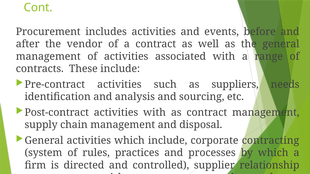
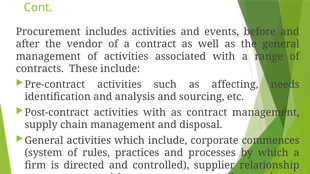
suppliers: suppliers -> affecting (235, 85)
contracting: contracting -> commences (271, 141)
